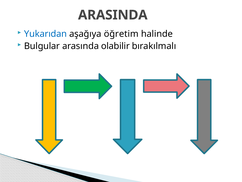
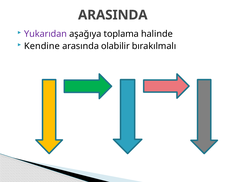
Yukarıdan colour: blue -> purple (46, 34)
öğretim: öğretim -> toplama (121, 34)
Bulgular: Bulgular -> Kendine (42, 46)
